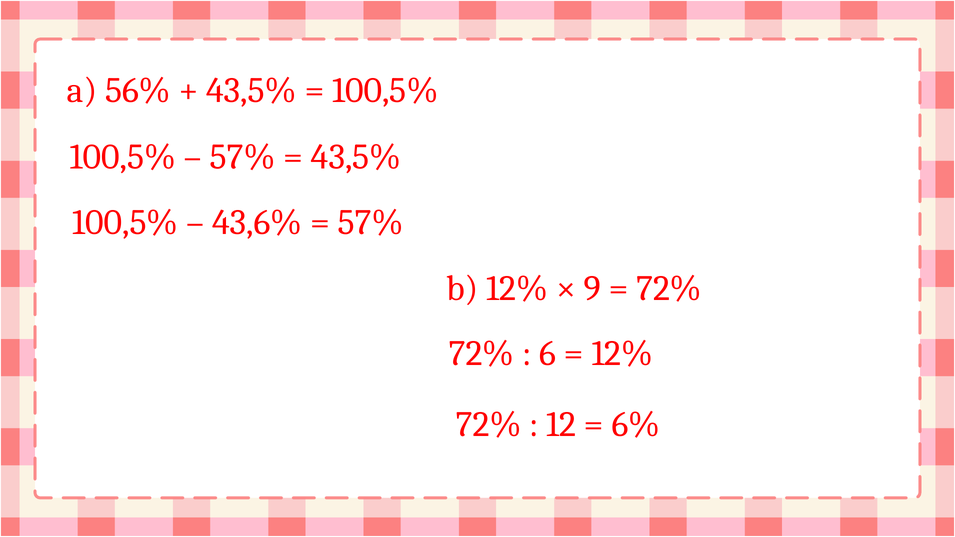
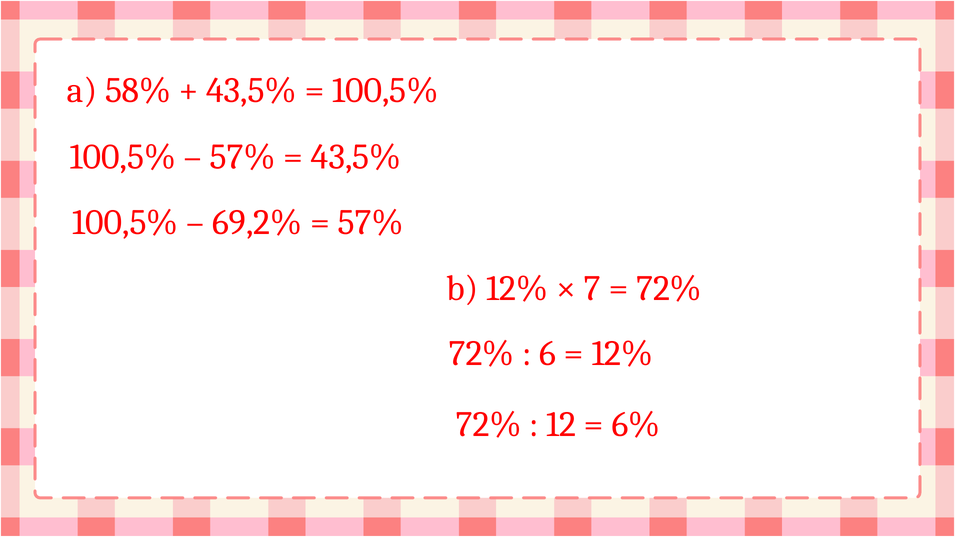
56%: 56% -> 58% (138, 90)
43,6%: 43,6% -> 69,2% (257, 222)
9: 9 -> 7 (592, 289)
